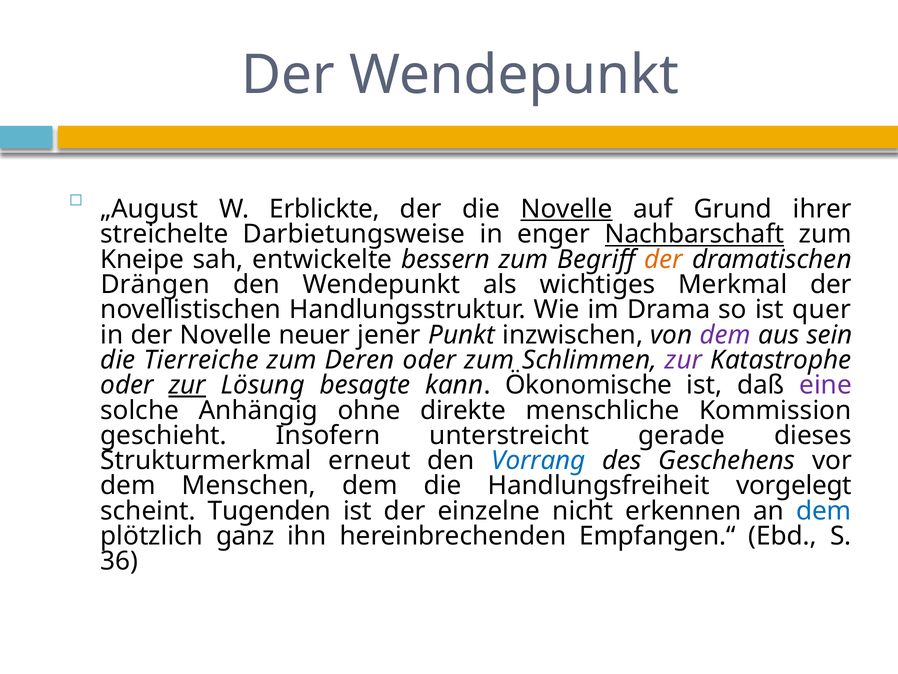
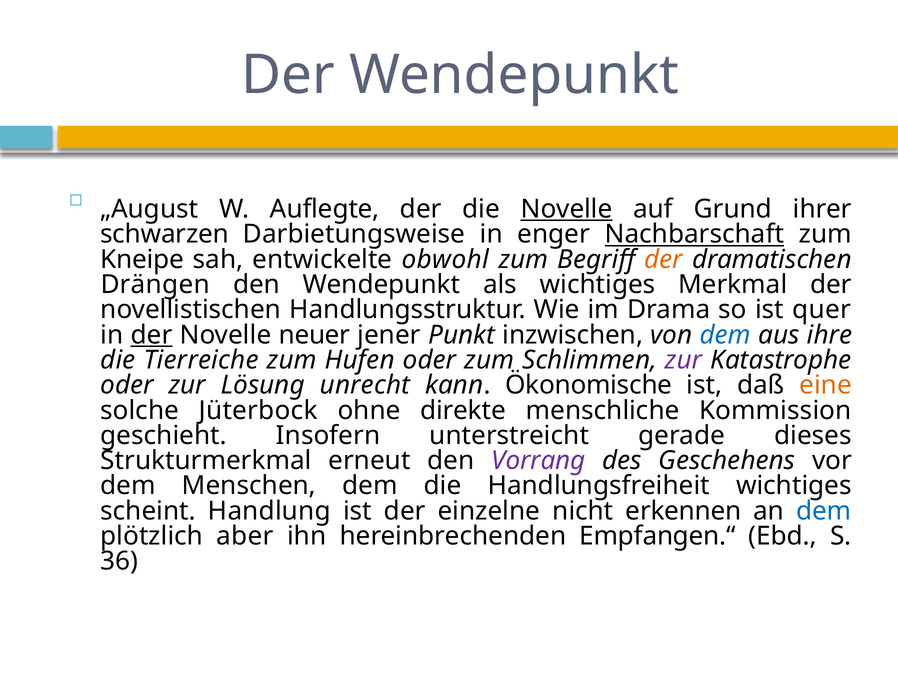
Erblickte: Erblickte -> Auflegte (325, 209)
streichelte: streichelte -> schwarzen (164, 234)
bessern: bessern -> obwohl (445, 259)
der underline: none -> present (152, 335)
dem colour: purple -> blue (725, 335)
sein: sein -> ihre (830, 335)
Deren: Deren -> Hufen (360, 360)
zur underline: present -> none (187, 385)
besagte: besagte -> unrecht (365, 385)
eine colour: purple -> orange (826, 385)
Anhängig: Anhängig -> Jüterbock (258, 410)
Vorrang colour: blue -> purple (538, 460)
Handlungsfreiheit vorgelegt: vorgelegt -> wichtiges (794, 485)
Tugenden: Tugenden -> Handlung (269, 511)
ganz: ganz -> aber (245, 536)
